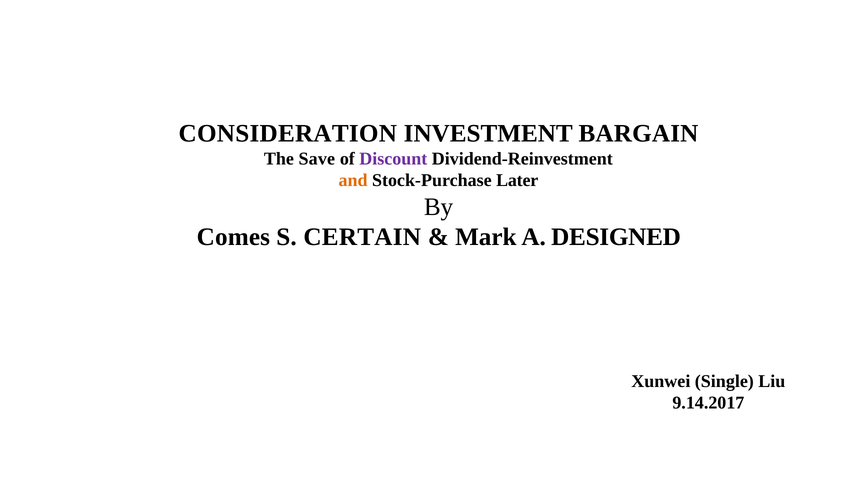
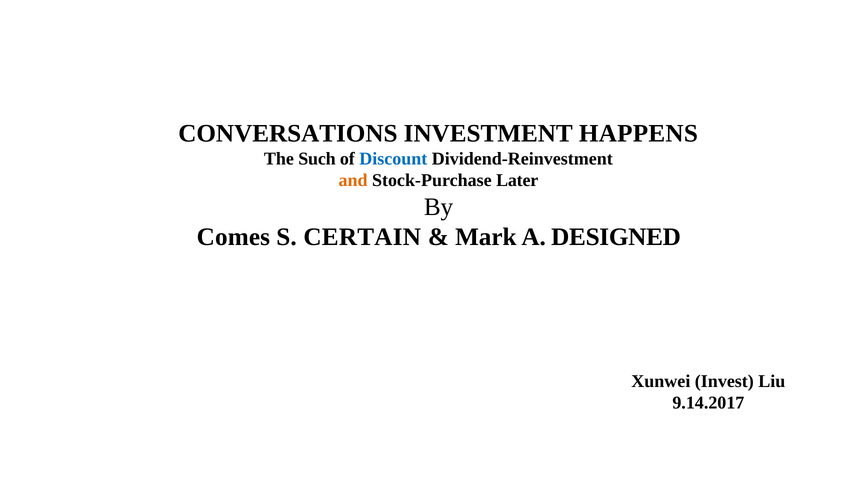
CONSIDERATION: CONSIDERATION -> CONVERSATIONS (288, 134)
BARGAIN: BARGAIN -> HAPPENS (638, 134)
Save: Save -> Such (317, 159)
Discount colour: purple -> blue (393, 159)
Single: Single -> Invest (724, 382)
